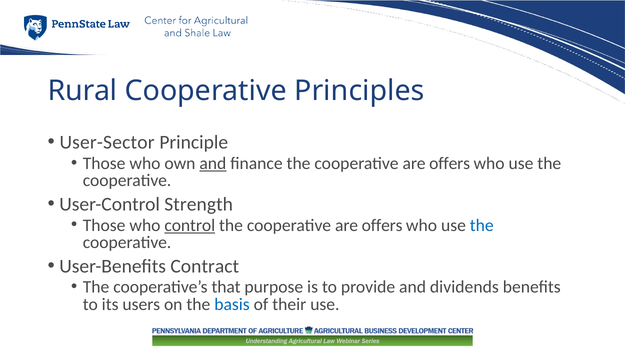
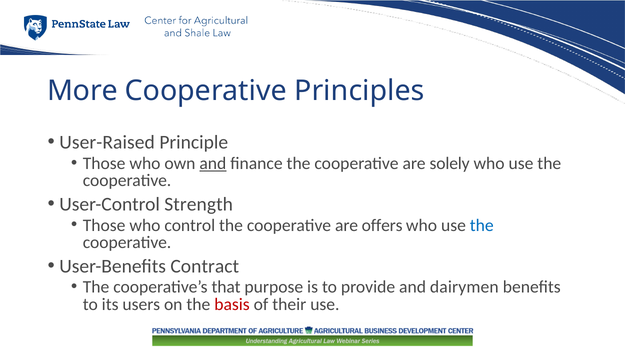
Rural: Rural -> More (83, 91)
User-Sector: User-Sector -> User-Raised (107, 143)
offers: offers -> solely (450, 164)
control underline: present -> none (190, 226)
dividends: dividends -> dairymen (464, 288)
basis colour: blue -> red (232, 305)
